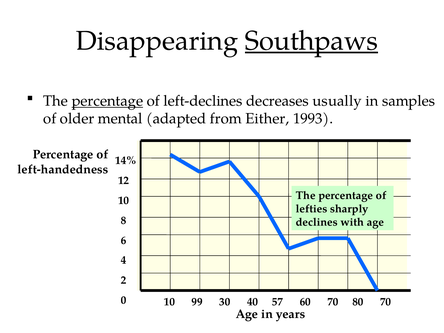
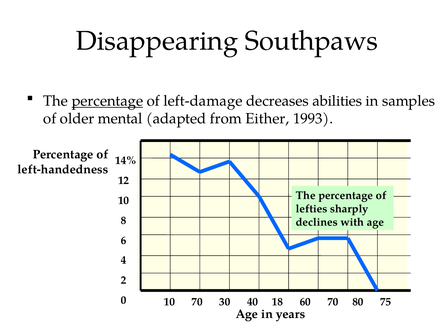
Southpaws underline: present -> none (312, 41)
left-declines: left-declines -> left-damage (203, 101)
usually: usually -> abilities (337, 101)
10 99: 99 -> 70 (197, 302)
57: 57 -> 18 (277, 302)
80 70: 70 -> 75 (386, 302)
